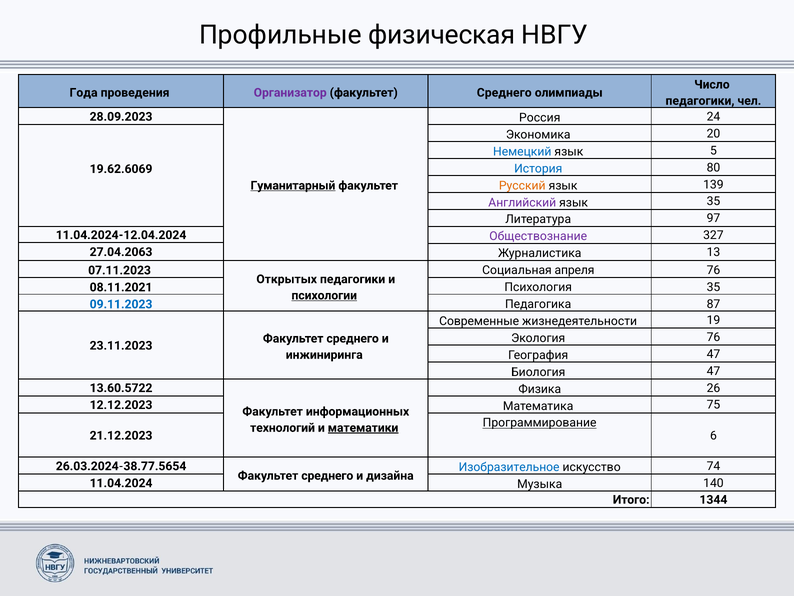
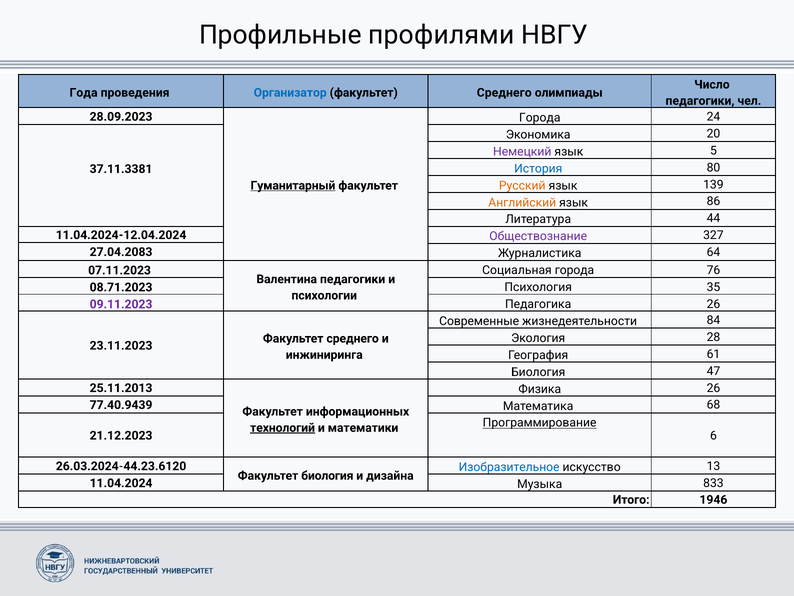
физическая: физическая -> профилями (441, 35)
Организатор colour: purple -> blue (290, 93)
Россия: Россия -> Города (540, 118)
Немецкий colour: blue -> purple (522, 152)
19.62.6069: 19.62.6069 -> 37.11.3381 (121, 169)
Английский colour: purple -> orange (522, 202)
язык 35: 35 -> 86 (713, 201)
97: 97 -> 44 (713, 218)
27.04.2063: 27.04.2063 -> 27.04.2083 (121, 252)
13: 13 -> 64 (713, 252)
Социальная апреля: апреля -> города (574, 270)
Открытых: Открытых -> Валентина (287, 279)
08.11.2021: 08.11.2021 -> 08.71.2023 (121, 287)
психологии underline: present -> none (324, 295)
09.11.2023 colour: blue -> purple (121, 304)
Педагогика 87: 87 -> 26 (713, 304)
19: 19 -> 84 (713, 320)
Экология 76: 76 -> 28 (713, 337)
География 47: 47 -> 61 (713, 354)
13.60.5722: 13.60.5722 -> 25.11.2013 (121, 388)
12.12.2023: 12.12.2023 -> 77.40.9439 (121, 405)
75: 75 -> 68 (713, 405)
технологий underline: none -> present (282, 427)
математики underline: present -> none (363, 427)
26.03.2024-38.77.5654: 26.03.2024-38.77.5654 -> 26.03.2024-44.23.6120 (121, 466)
74: 74 -> 13 (713, 466)
среднего: среднего -> биология (327, 475)
140: 140 -> 833 (713, 483)
1344: 1344 -> 1946 (713, 499)
